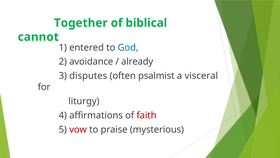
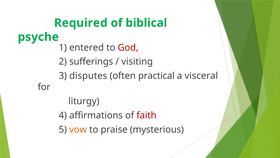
Together: Together -> Required (81, 23)
cannot: cannot -> psyche (38, 37)
God colour: blue -> red (128, 47)
avoidance: avoidance -> sufferings (91, 61)
already: already -> visiting (137, 61)
psalmist: psalmist -> practical (156, 76)
vow colour: red -> orange (78, 129)
